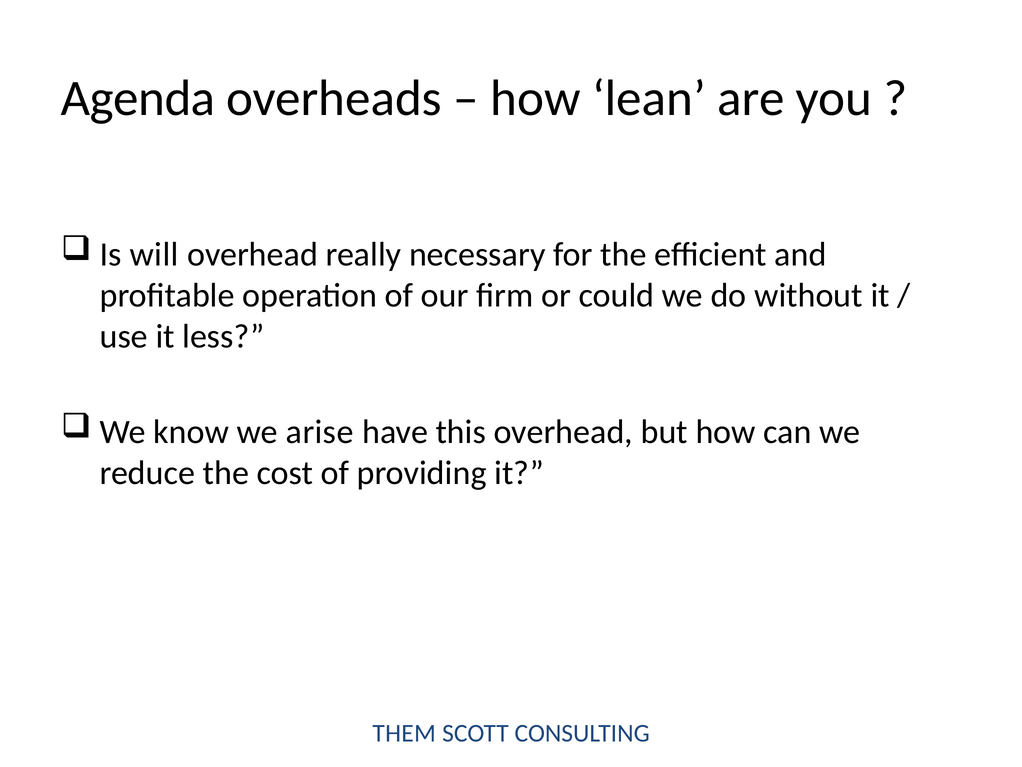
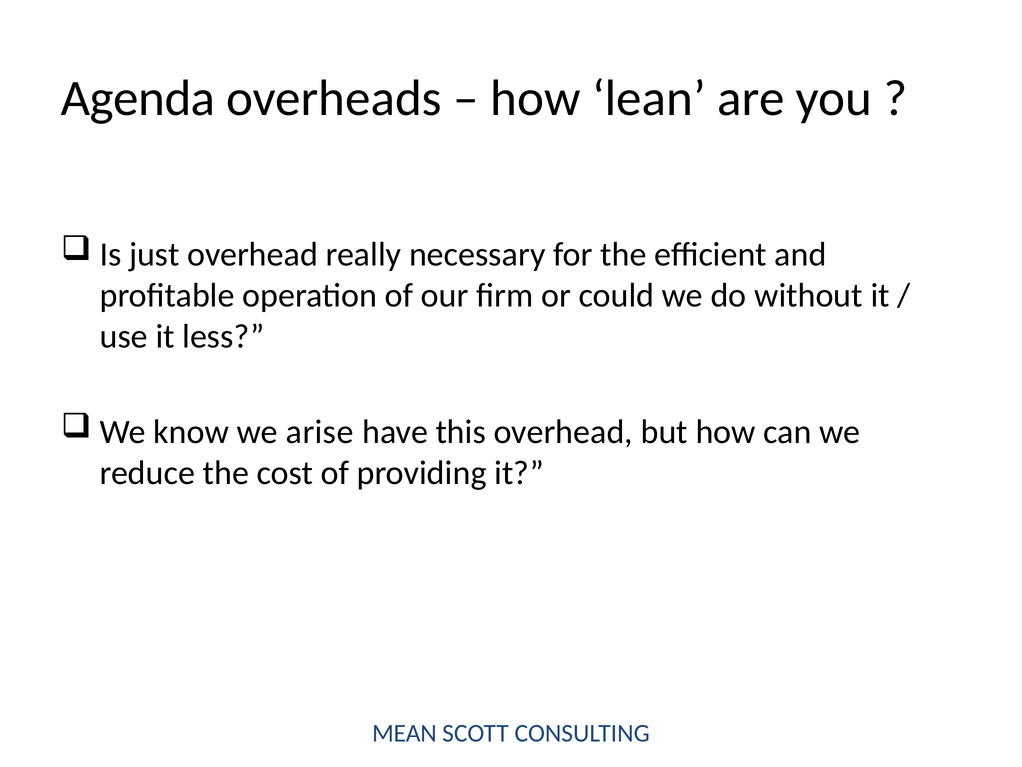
will: will -> just (154, 254)
THEM: THEM -> MEAN (404, 733)
